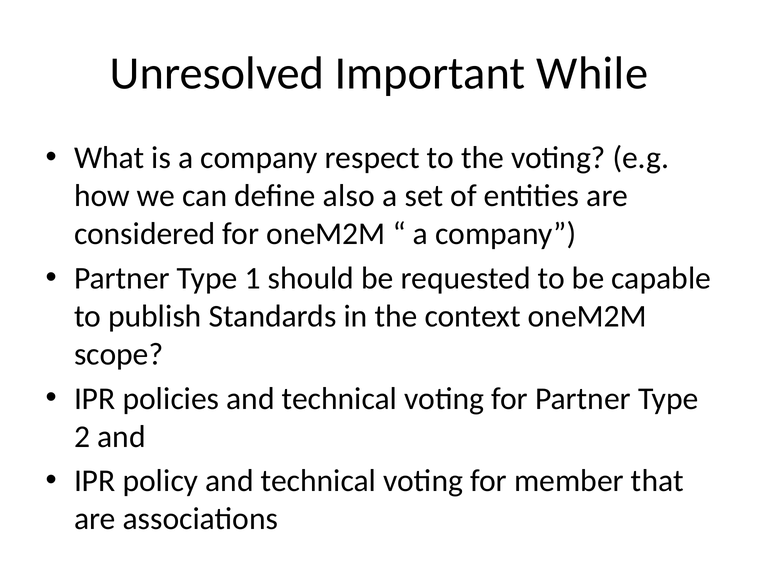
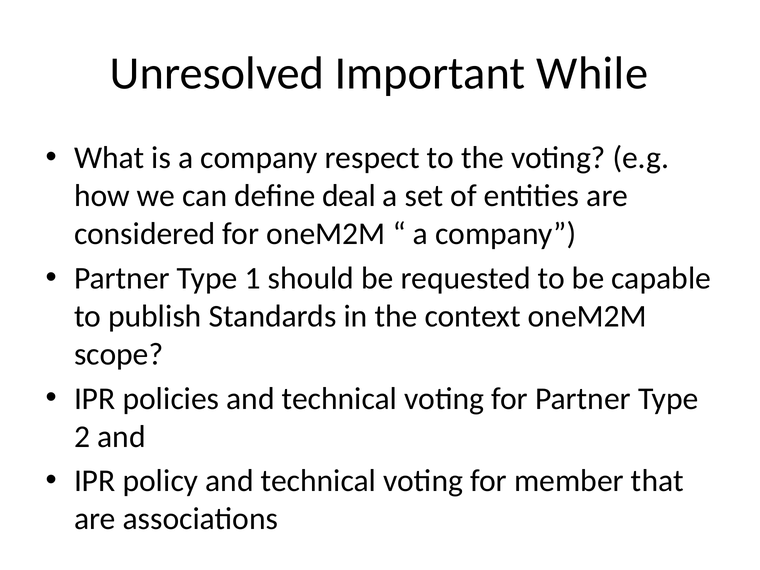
also: also -> deal (349, 196)
